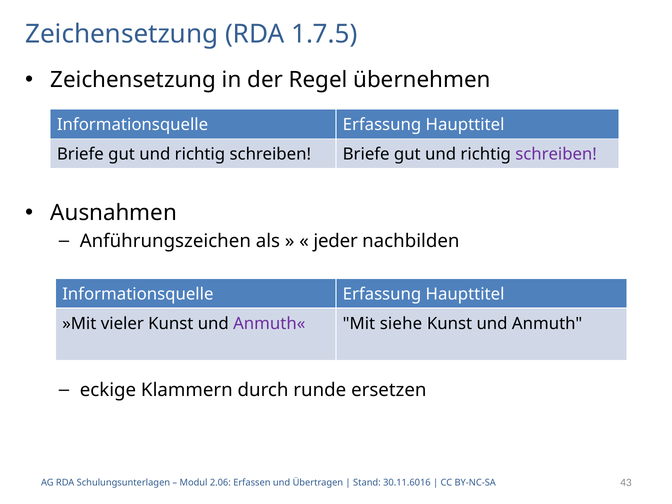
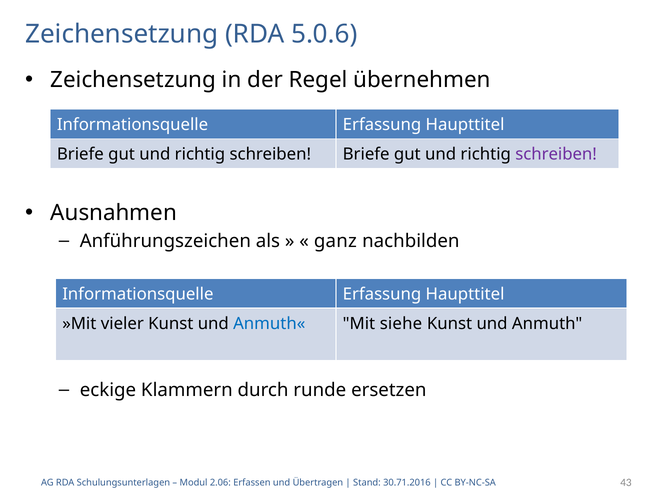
1.7.5: 1.7.5 -> 5.0.6 (324, 34)
jeder: jeder -> ganz (335, 241)
Anmuth« colour: purple -> blue (269, 324)
30.11.6016: 30.11.6016 -> 30.71.2016 (407, 483)
